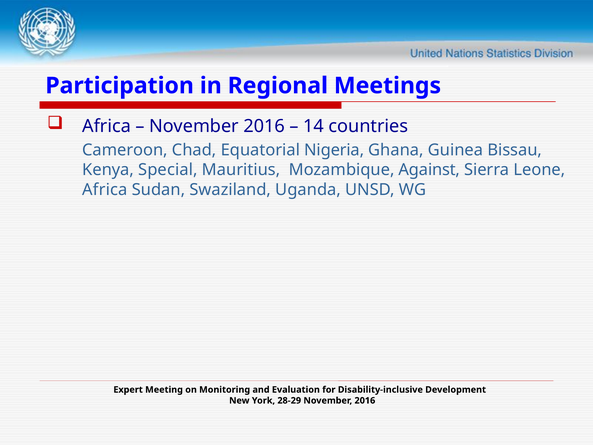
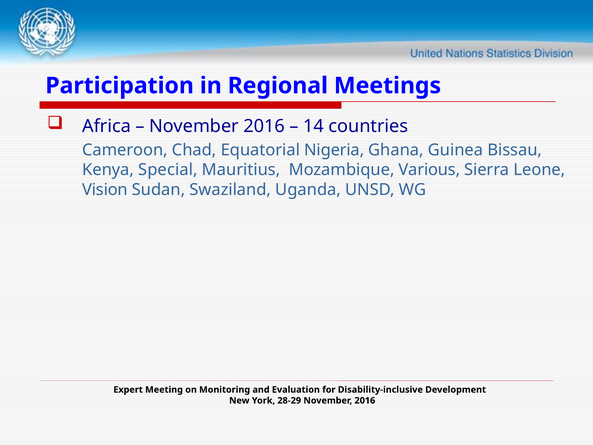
Against: Against -> Various (429, 170)
Africa: Africa -> Vision (105, 190)
